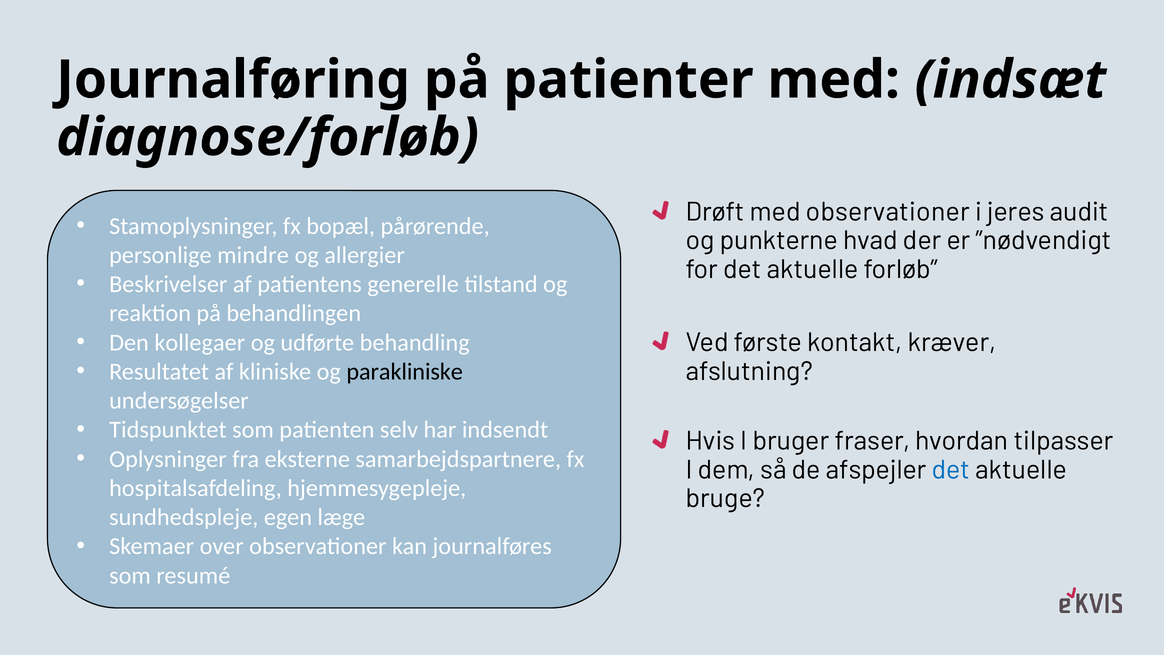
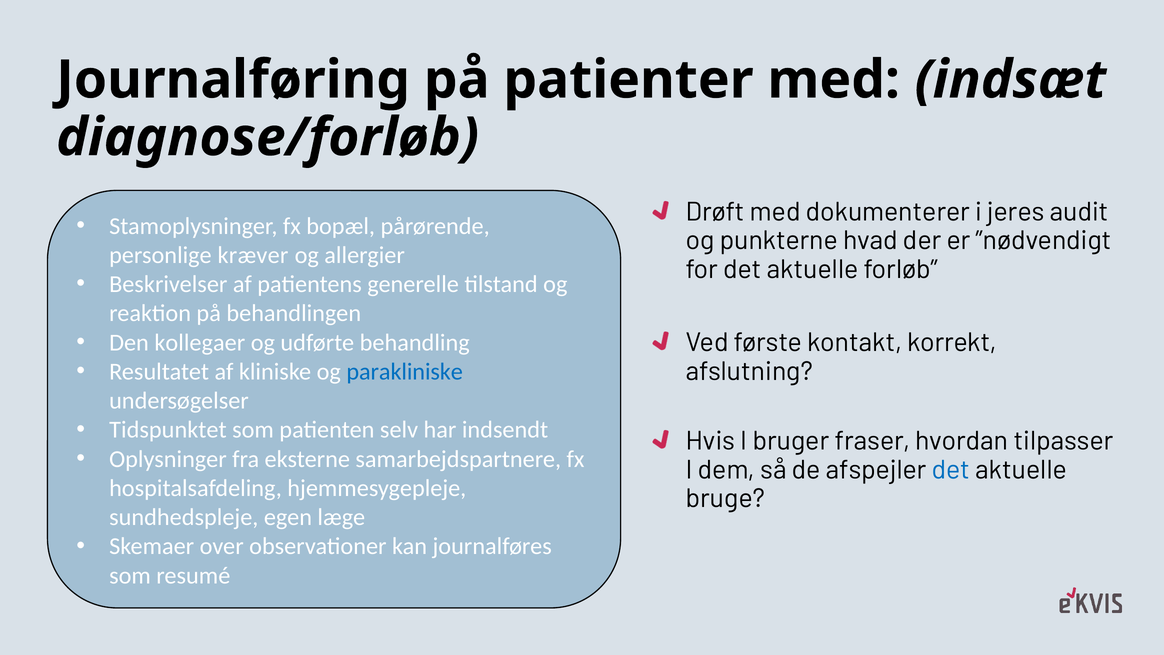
med observationer: observationer -> dokumenterer (888, 212)
mindre: mindre -> kræver (253, 255)
kræver: kræver -> korrekt (952, 342)
parakliniske colour: black -> blue (405, 372)
